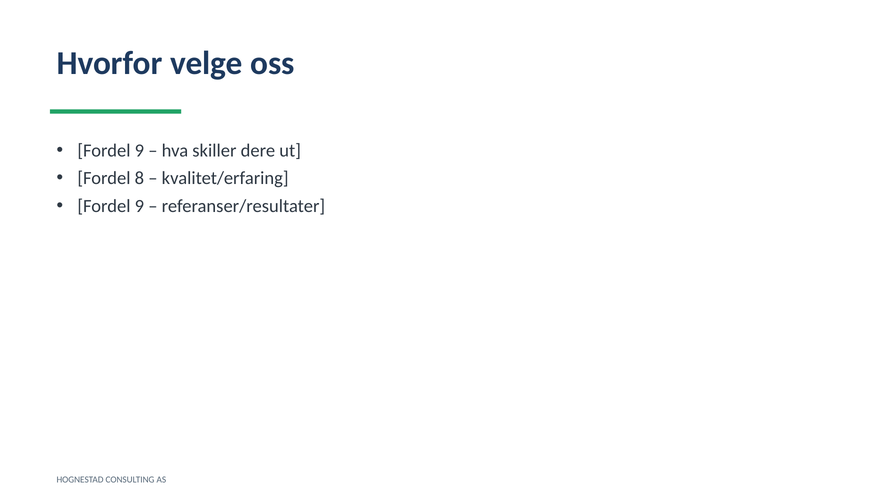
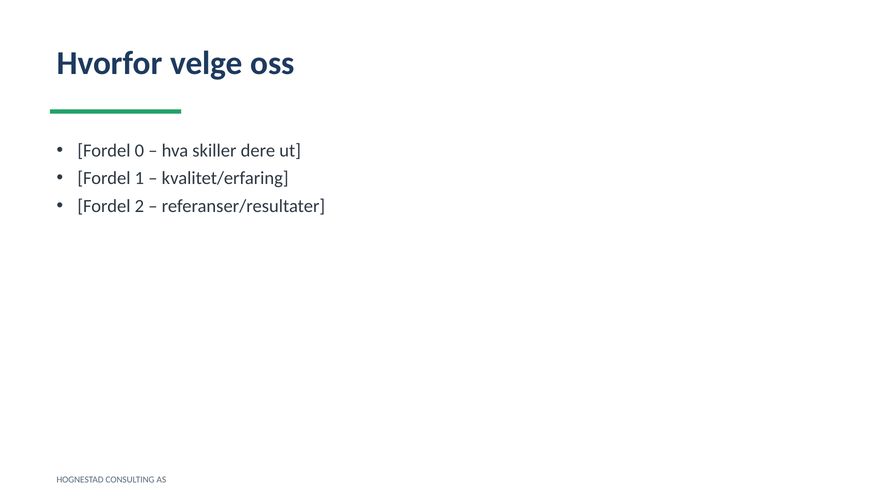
9: 9 -> 0 (139, 151)
8: 8 -> 1 (139, 178)
9: 9 -> 2 (139, 206)
